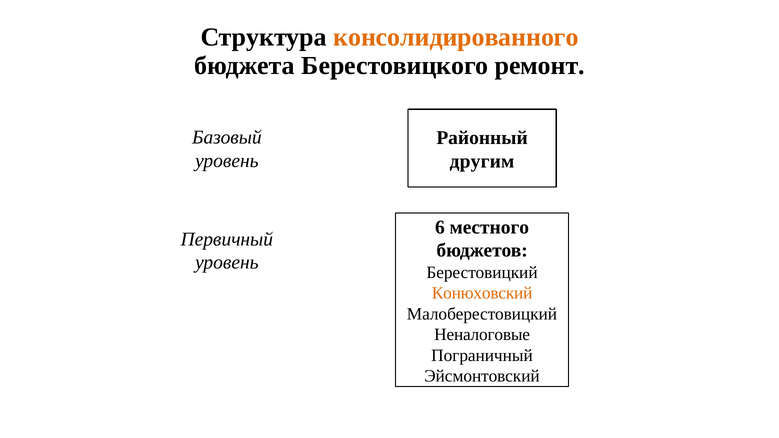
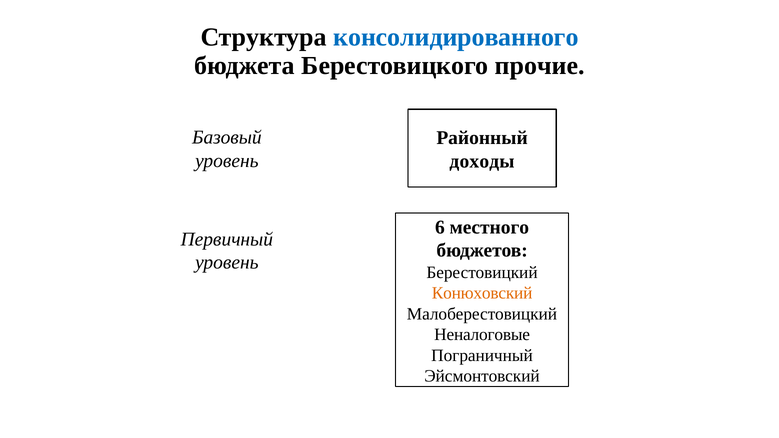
консолидированного colour: orange -> blue (456, 37)
ремонт: ремонт -> прочие (540, 66)
другим: другим -> доходы (482, 161)
